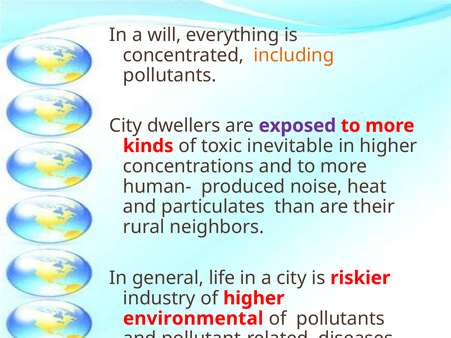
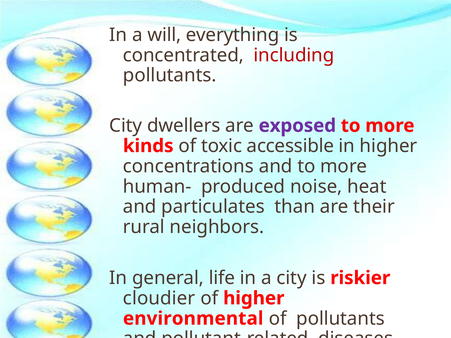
including colour: orange -> red (294, 55)
inevitable: inevitable -> accessible (290, 146)
industry: industry -> cloudier (159, 298)
